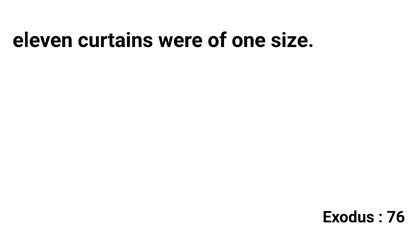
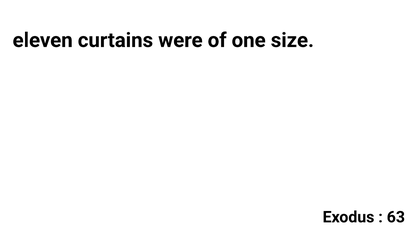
76: 76 -> 63 (396, 217)
